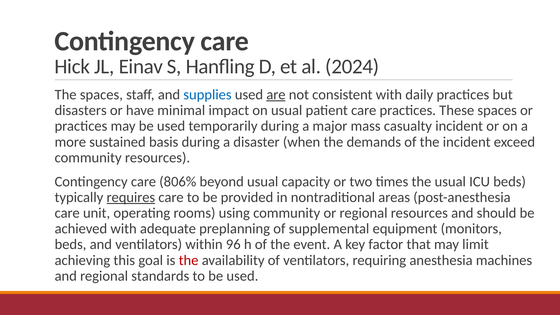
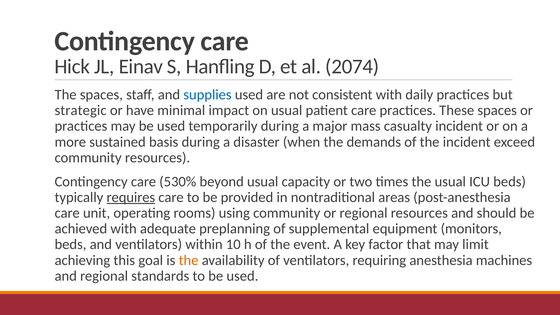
2024: 2024 -> 2074 (352, 66)
are underline: present -> none (276, 95)
disasters: disasters -> strategic (81, 110)
806%: 806% -> 530% (178, 182)
96: 96 -> 10 (233, 245)
the colour: red -> orange (189, 260)
